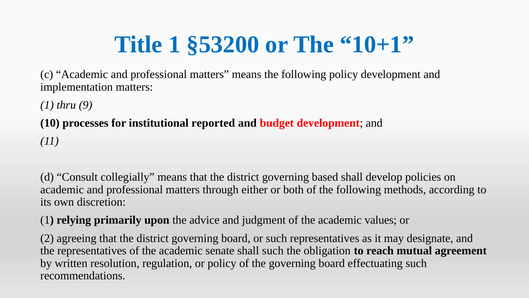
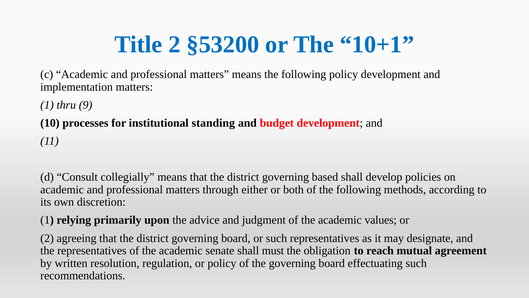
Title 1: 1 -> 2 (174, 44)
reported: reported -> standing (213, 123)
shall such: such -> must (273, 250)
